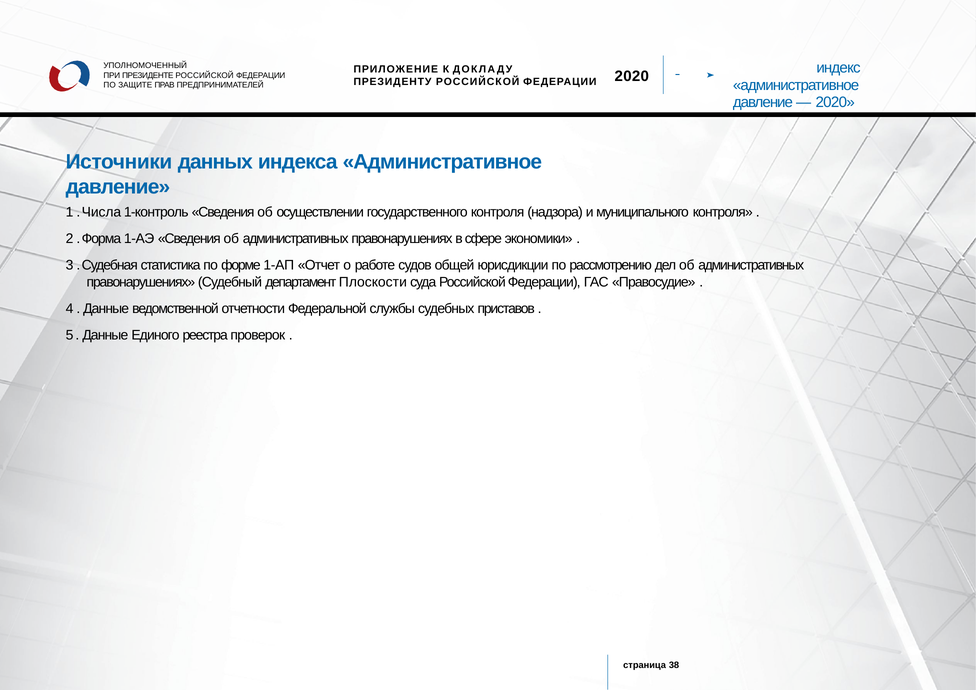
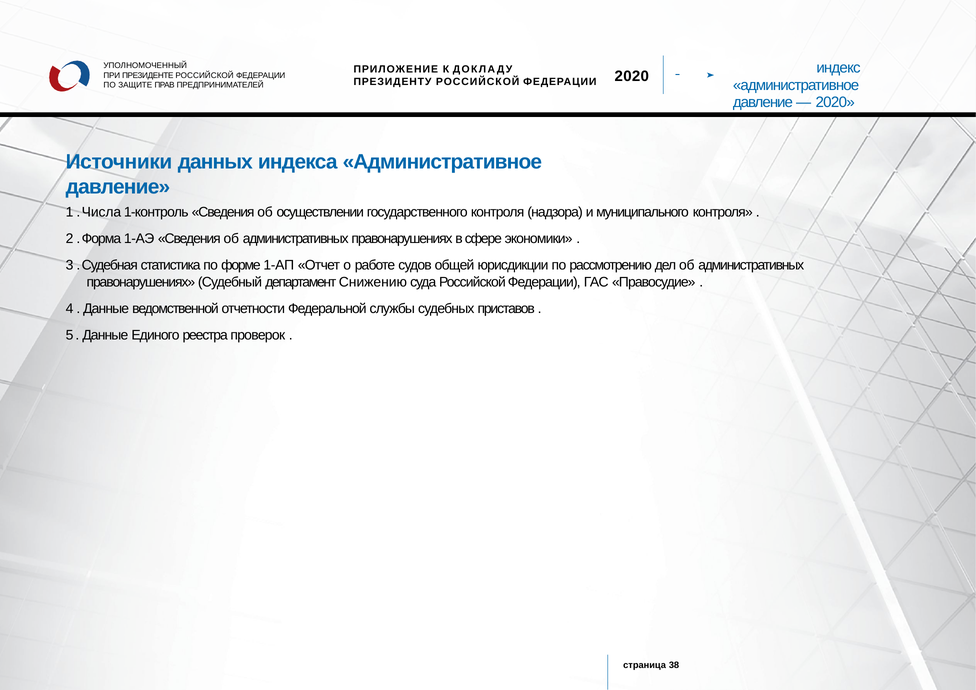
Плоскости: Плоскости -> Снижению (373, 282)
